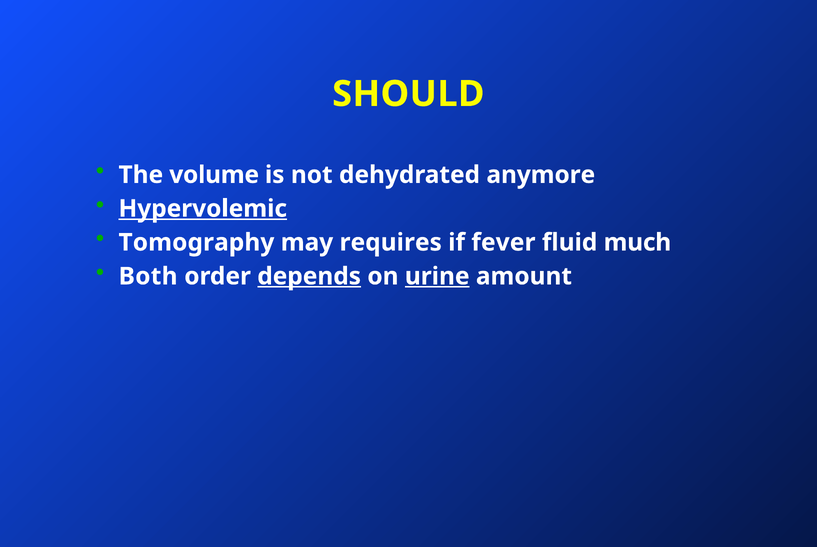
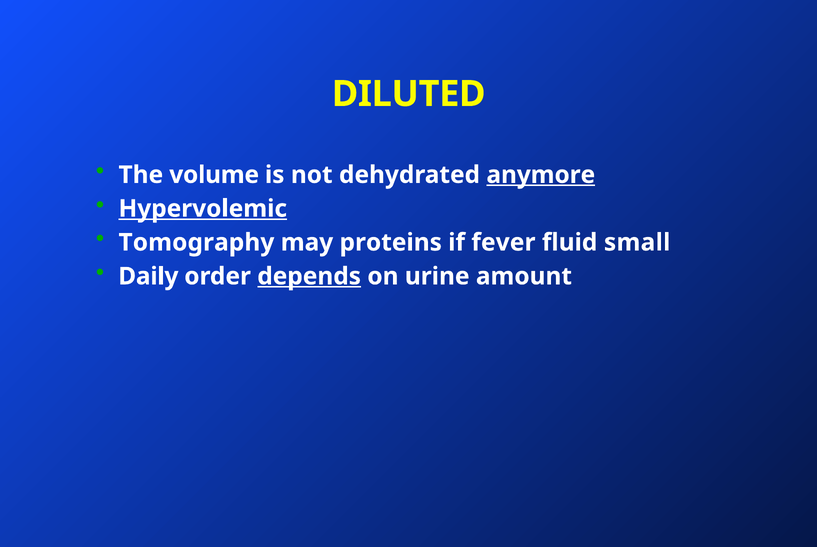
SHOULD: SHOULD -> DILUTED (409, 94)
anymore underline: none -> present (541, 175)
requires: requires -> proteins (391, 242)
much: much -> small (637, 242)
Both: Both -> Daily (148, 276)
urine underline: present -> none (437, 276)
